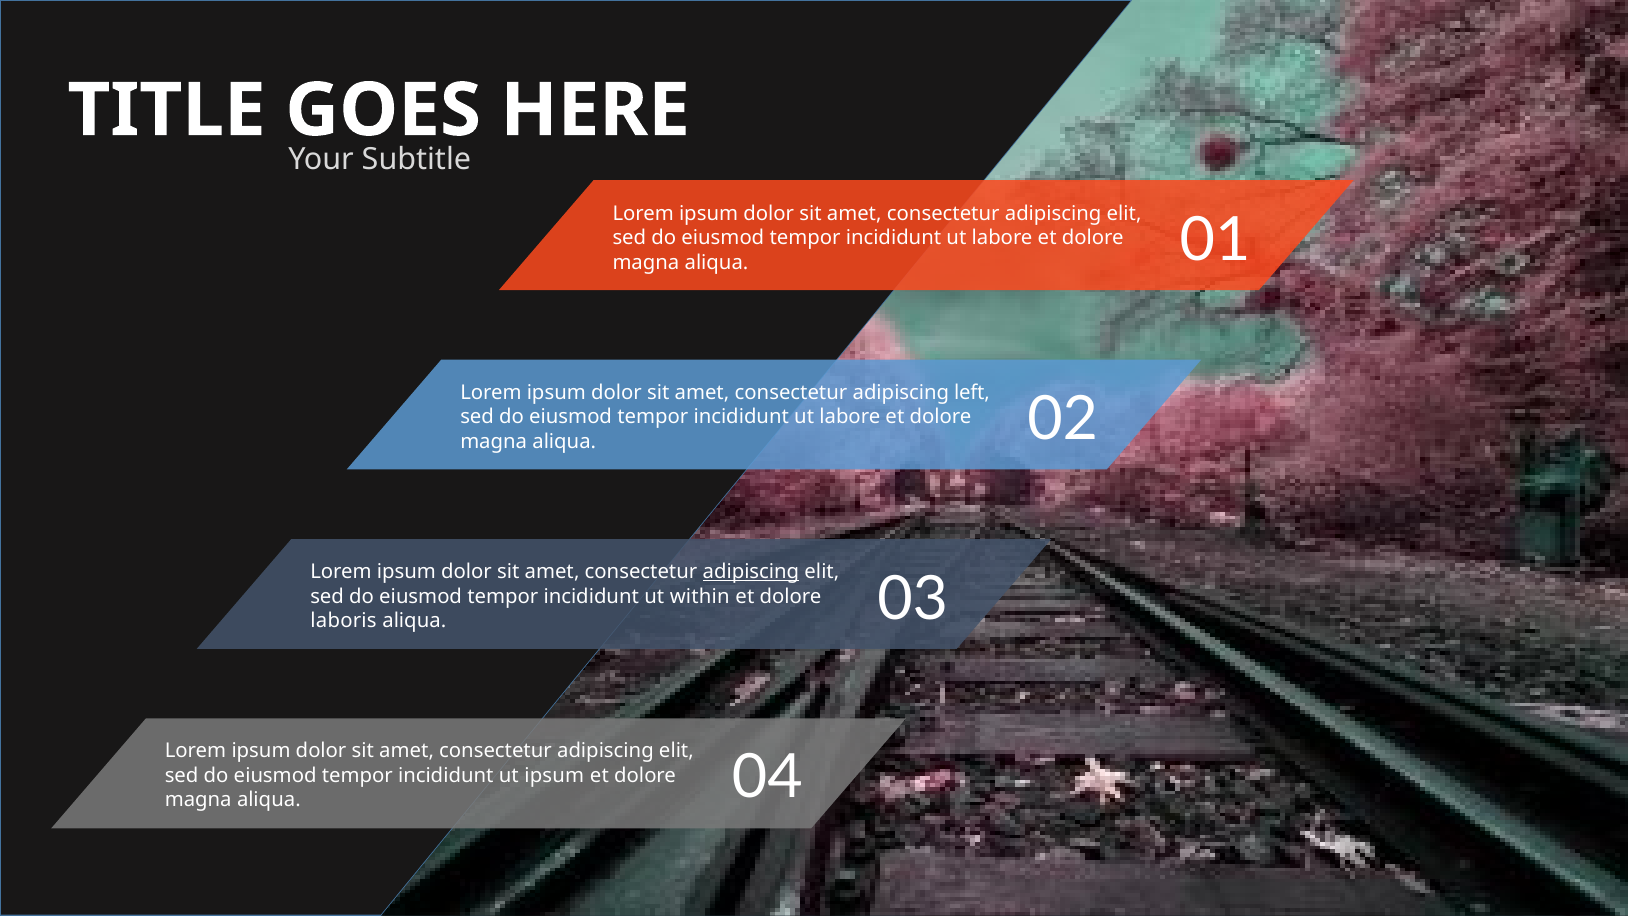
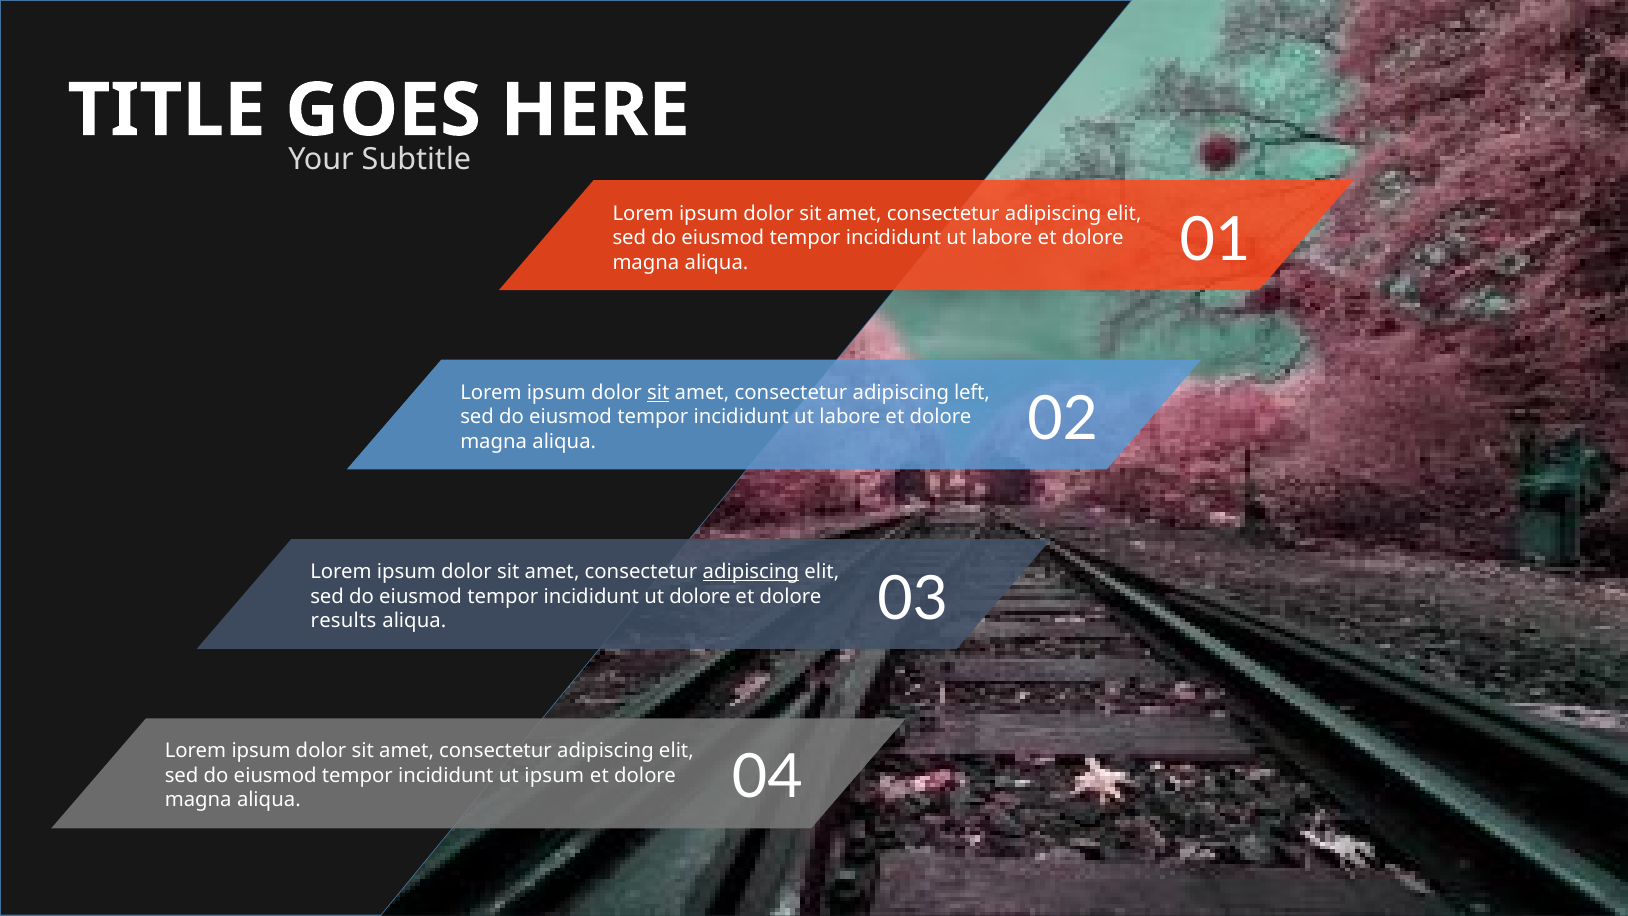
sit underline: none -> present (658, 393)
ut within: within -> dolore (700, 596)
laboris: laboris -> results (344, 621)
